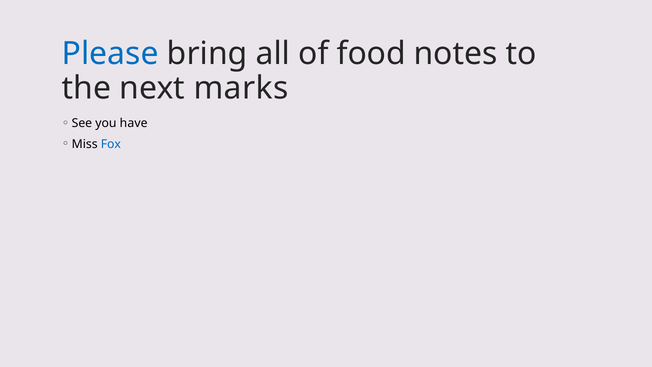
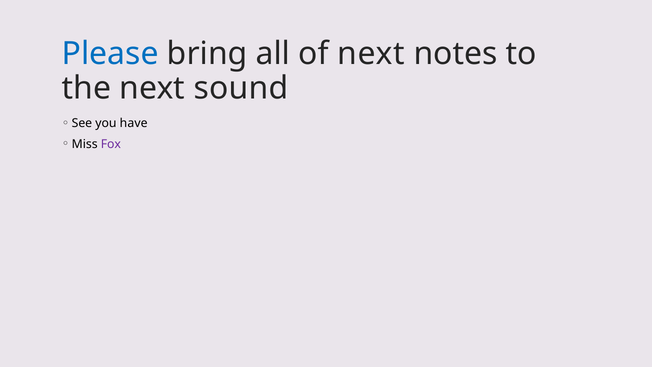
of food: food -> next (371, 54)
marks: marks -> sound (241, 88)
Fox colour: blue -> purple (111, 144)
